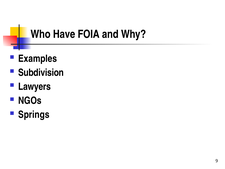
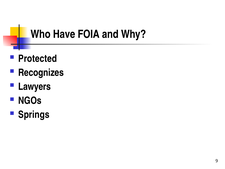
Examples: Examples -> Protected (38, 58)
Subdivision: Subdivision -> Recognizes (41, 72)
